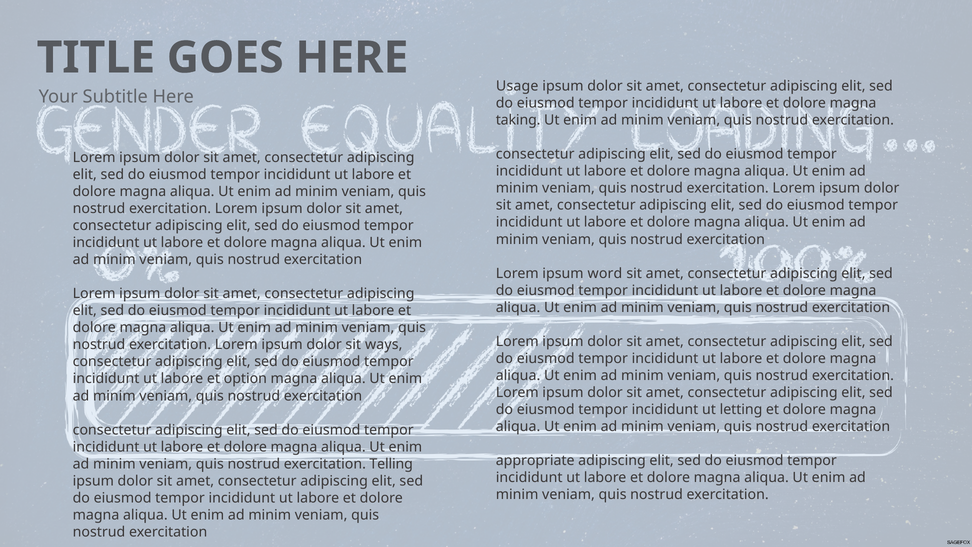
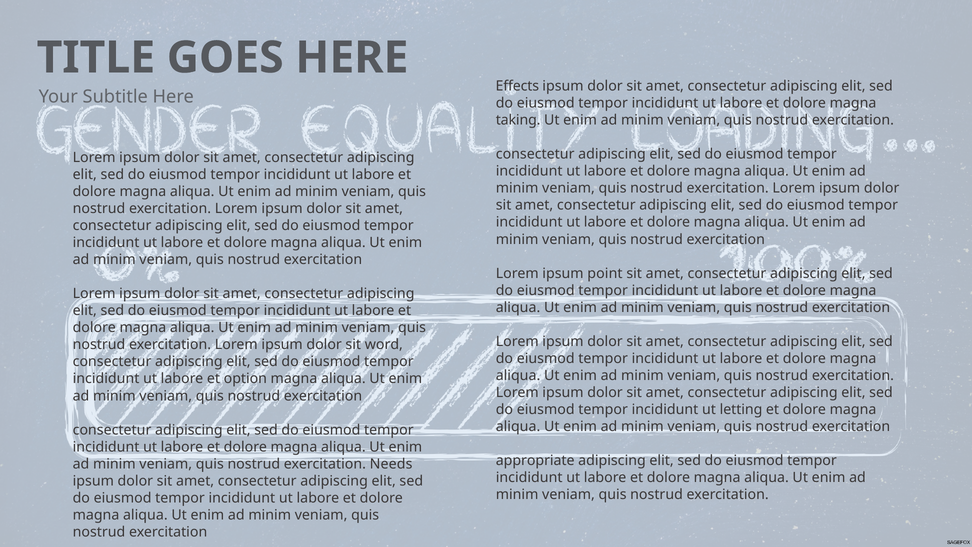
Usage: Usage -> Effects (517, 86)
word: word -> point (605, 273)
ways: ways -> word (384, 345)
Telling: Telling -> Needs (391, 464)
